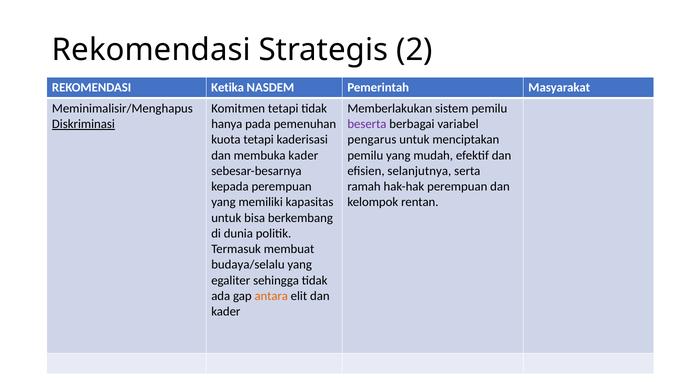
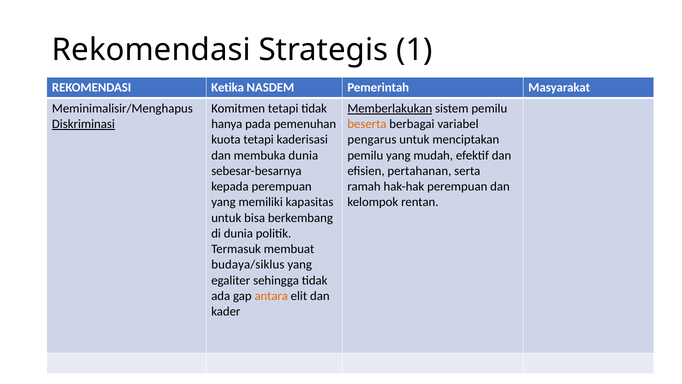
2: 2 -> 1 (415, 50)
Memberlakukan underline: none -> present (390, 108)
beserta colour: purple -> orange (367, 124)
membuka kader: kader -> dunia (303, 155)
selanjutnya: selanjutnya -> pertahanan (419, 171)
budaya/selalu: budaya/selalu -> budaya/siklus (248, 264)
